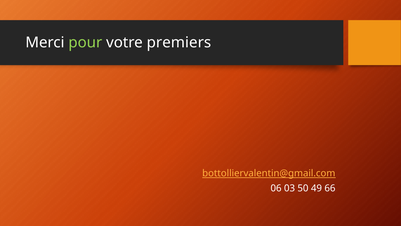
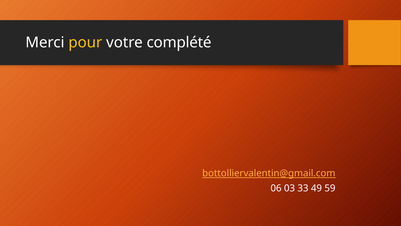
pour colour: light green -> yellow (85, 42)
premiers: premiers -> complété (179, 42)
50: 50 -> 33 (303, 188)
66: 66 -> 59 (330, 188)
